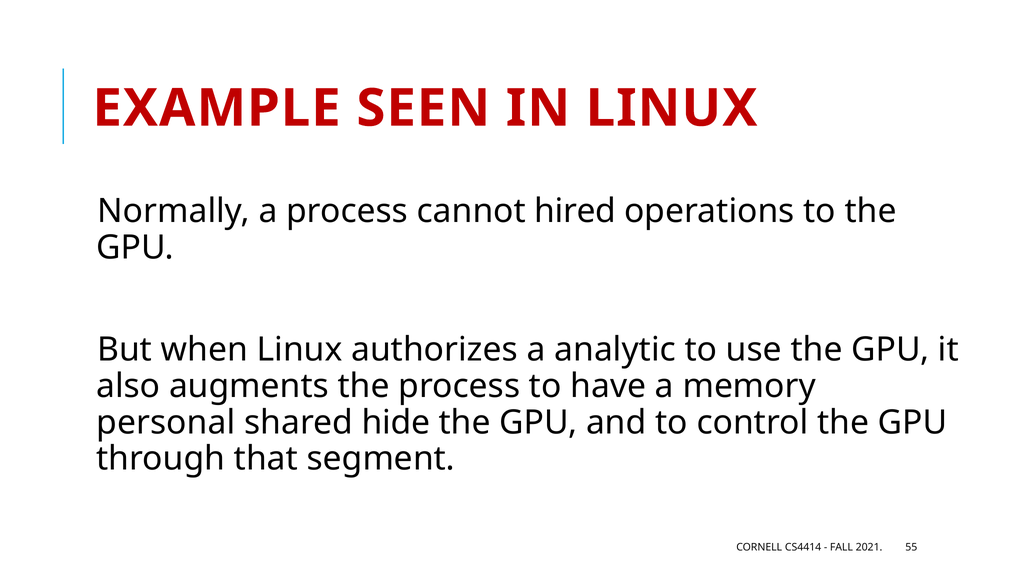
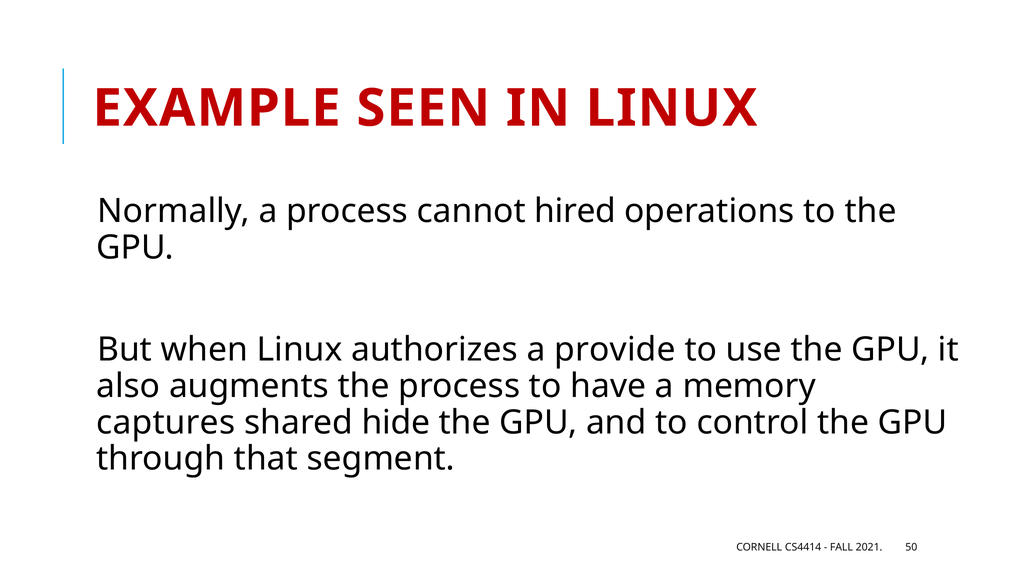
analytic: analytic -> provide (615, 350)
personal: personal -> captures (166, 423)
55: 55 -> 50 (911, 547)
